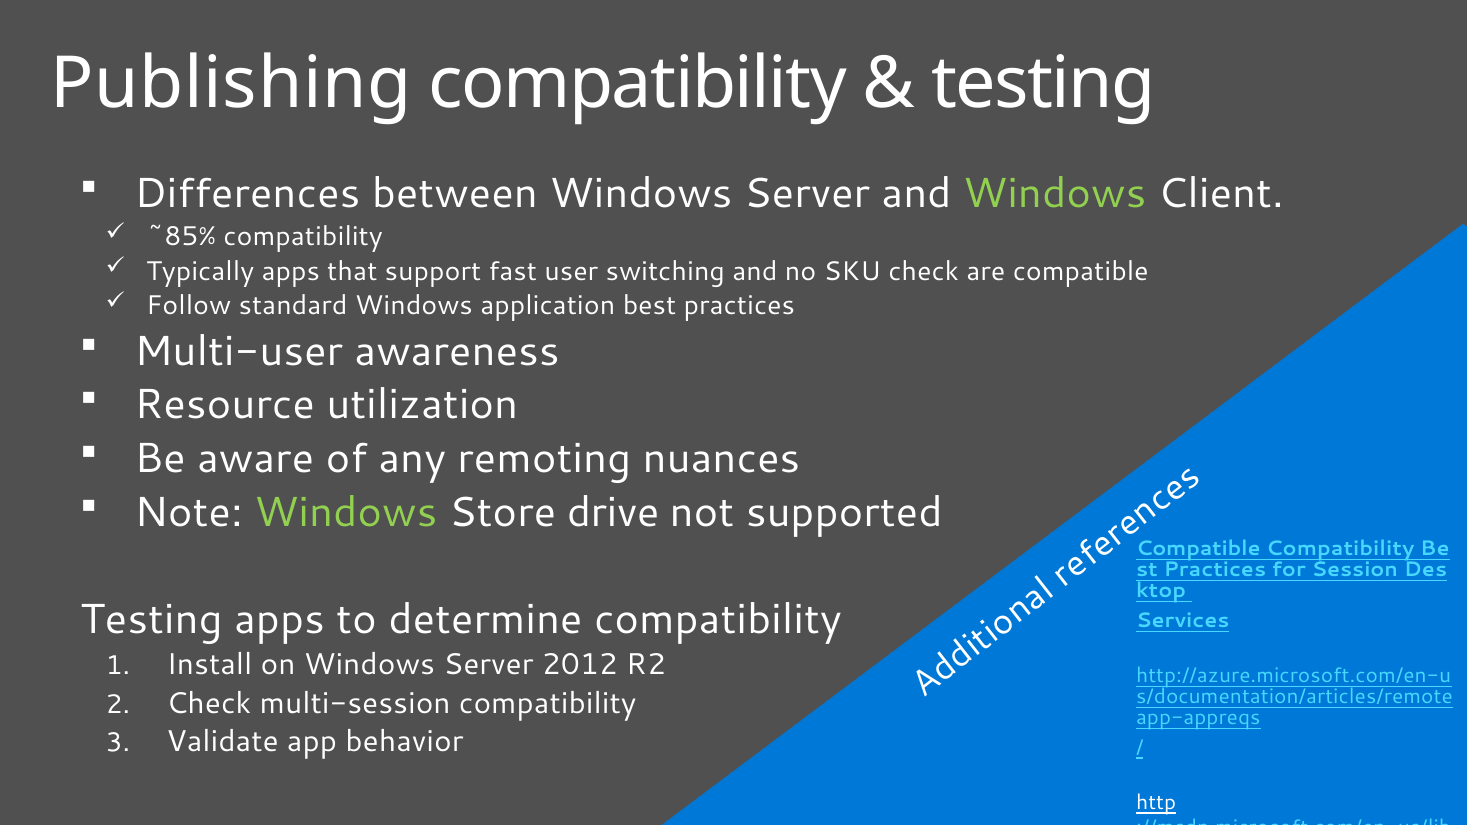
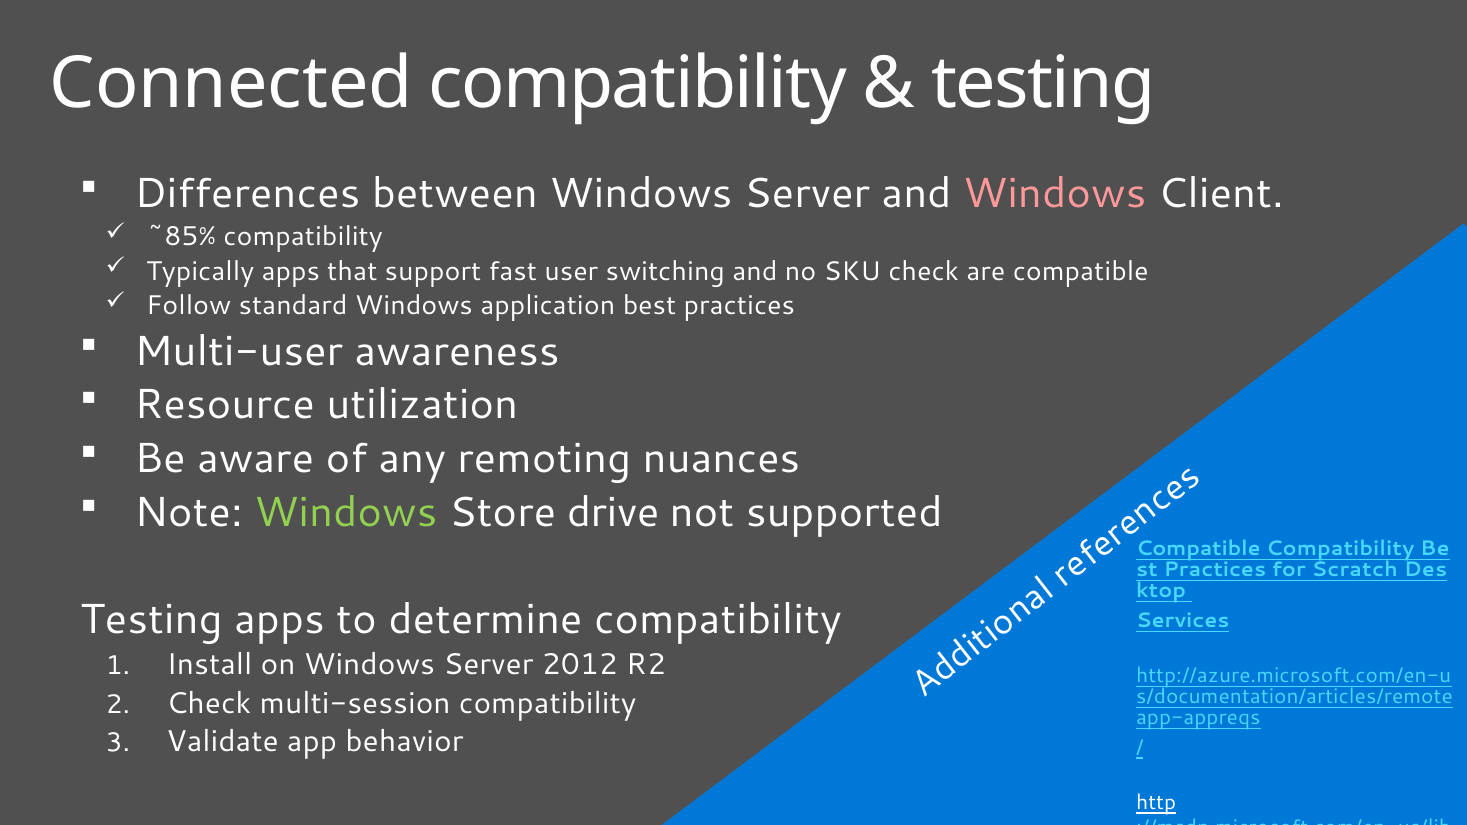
Publishing: Publishing -> Connected (231, 84)
Windows colour: light green -> pink (1055, 194)
Session: Session -> Scratch (1355, 570)
